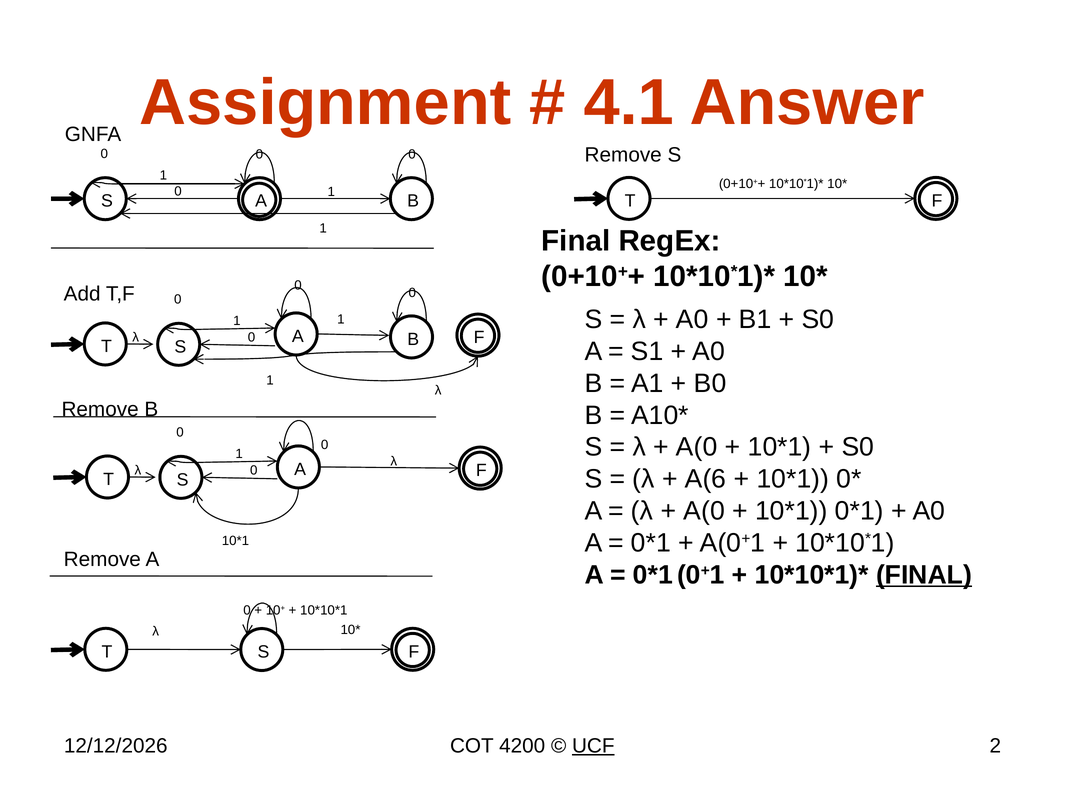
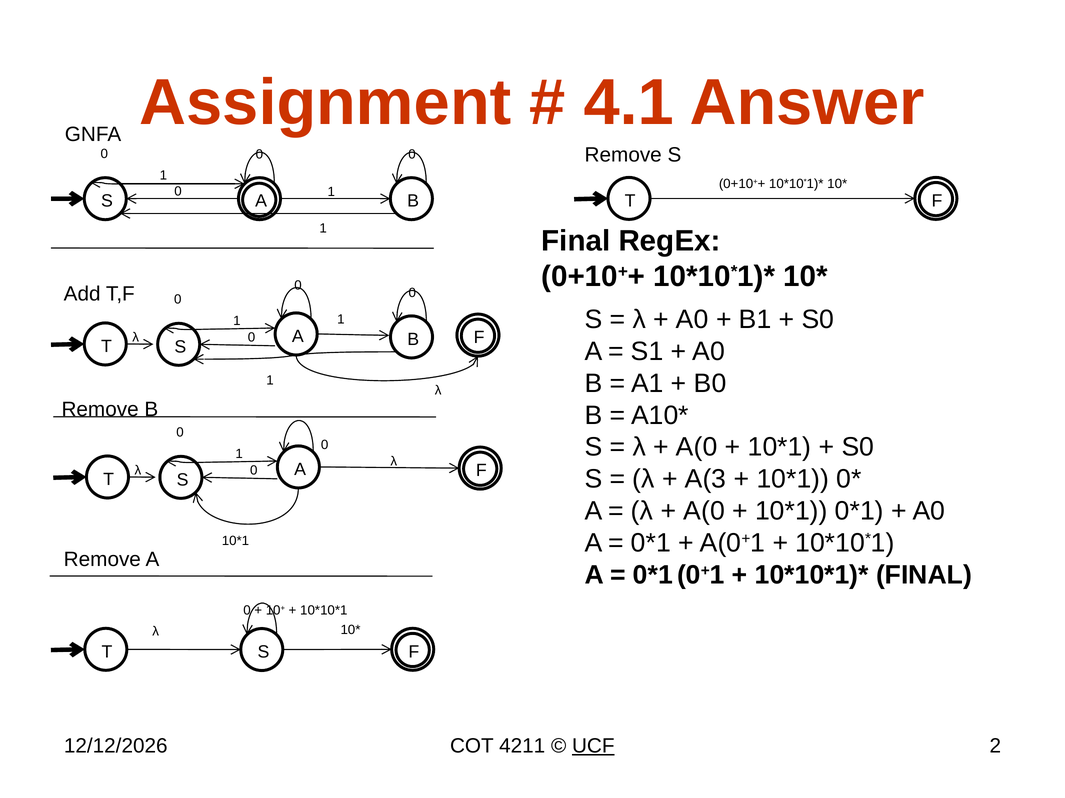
A(6: A(6 -> A(3 (706, 480)
FINAL underline: present -> none (924, 575)
4200: 4200 -> 4211 (522, 747)
